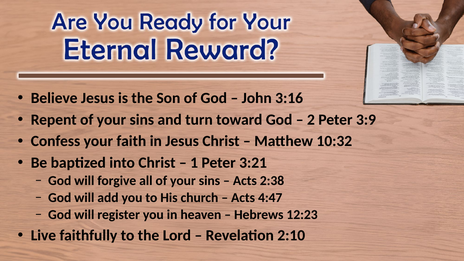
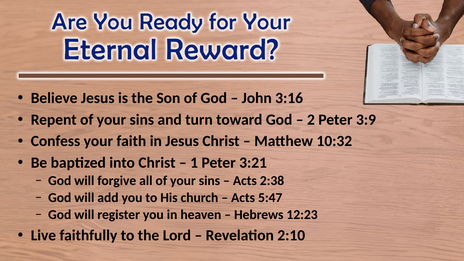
4:47: 4:47 -> 5:47 (270, 198)
